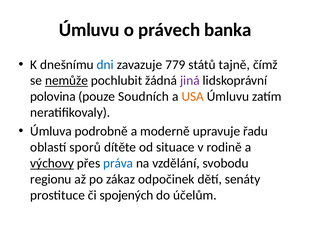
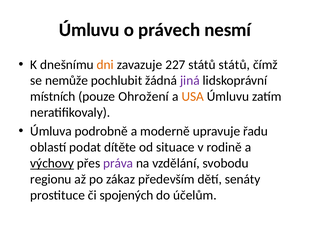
banka: banka -> nesmí (228, 30)
dni colour: blue -> orange (105, 65)
779: 779 -> 227 (175, 65)
států tajně: tajně -> států (234, 65)
nemůže underline: present -> none (67, 81)
polovina: polovina -> místních (53, 97)
Soudních: Soudních -> Ohrožení (144, 97)
sporů: sporů -> podat (85, 148)
práva colour: blue -> purple (118, 164)
odpočinek: odpočinek -> především (166, 180)
